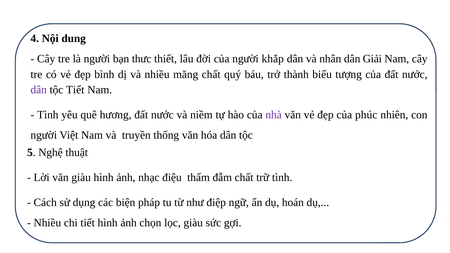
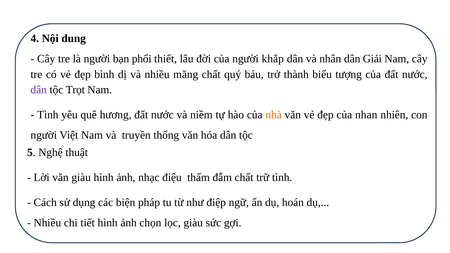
thưc: thưc -> phổi (142, 59)
tộc Tiết: Tiết -> Trọt (75, 90)
nhà colour: purple -> orange (274, 115)
phúc: phúc -> nhan (366, 115)
